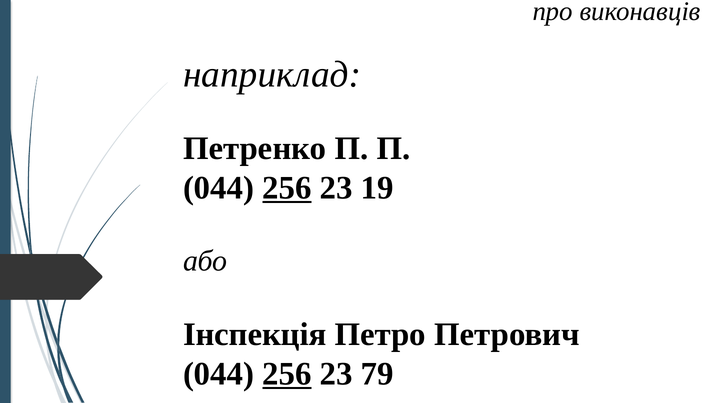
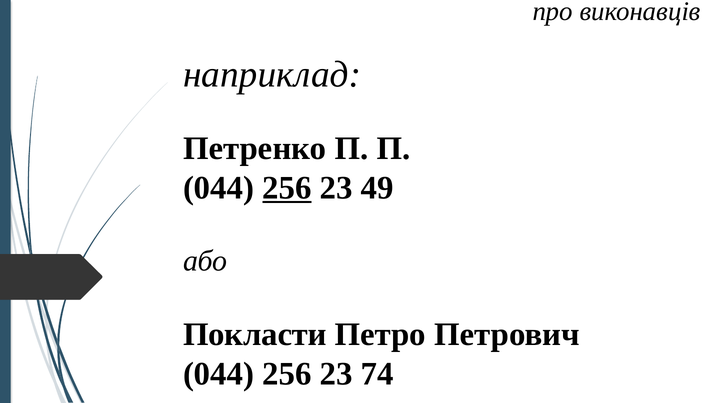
19: 19 -> 49 (377, 188)
Інспекція: Інспекція -> Покласти (255, 335)
256 underline: present -> none (287, 374)
79: 79 -> 74 (377, 374)
